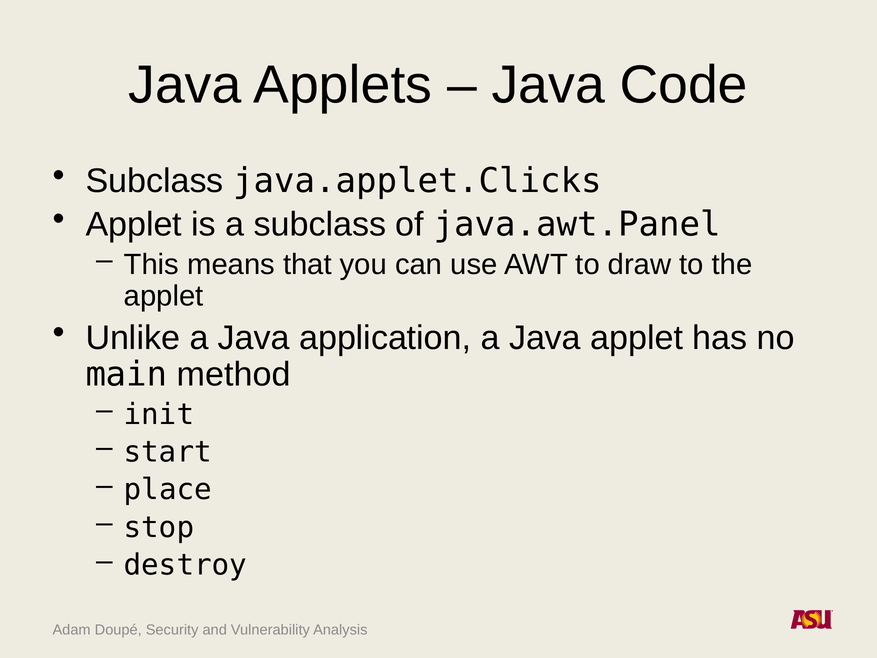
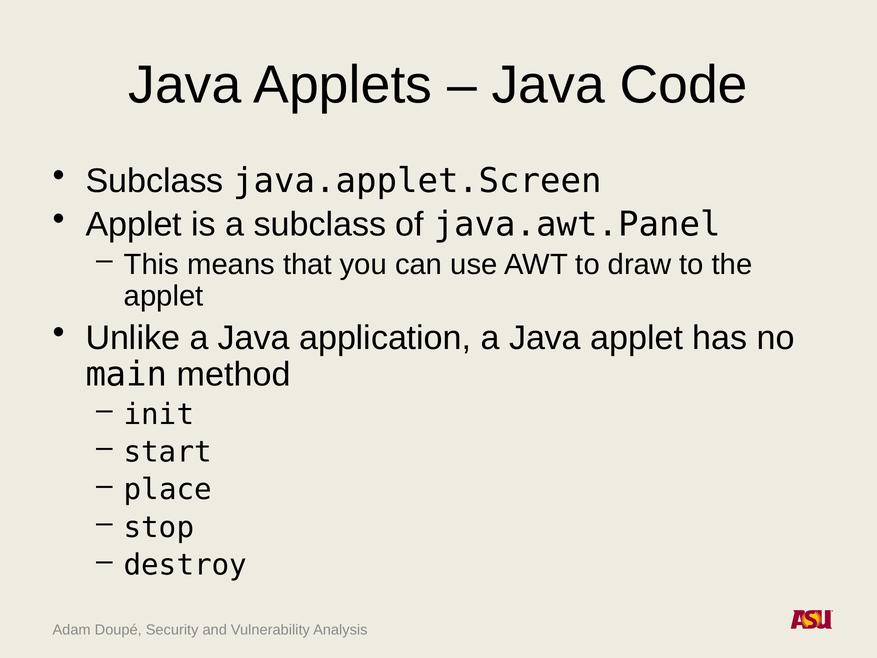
java.applet.Clicks: java.applet.Clicks -> java.applet.Screen (418, 181)
